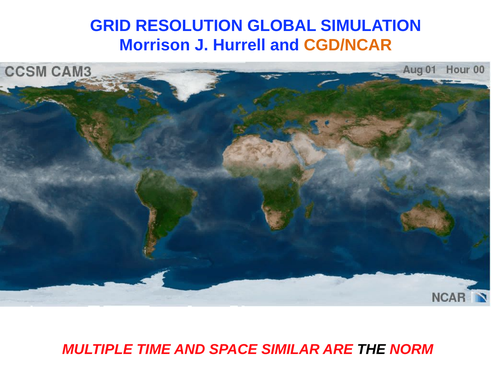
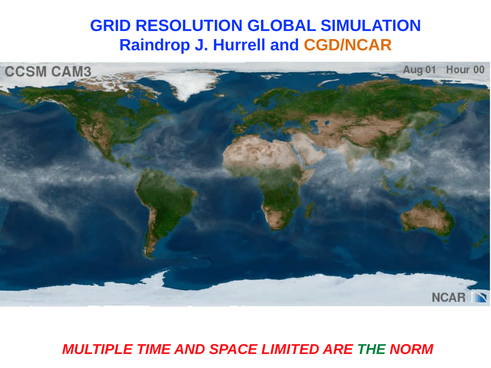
Morrison: Morrison -> Raindrop (155, 45)
SIMILAR: SIMILAR -> LIMITED (290, 350)
THE colour: black -> green (371, 350)
